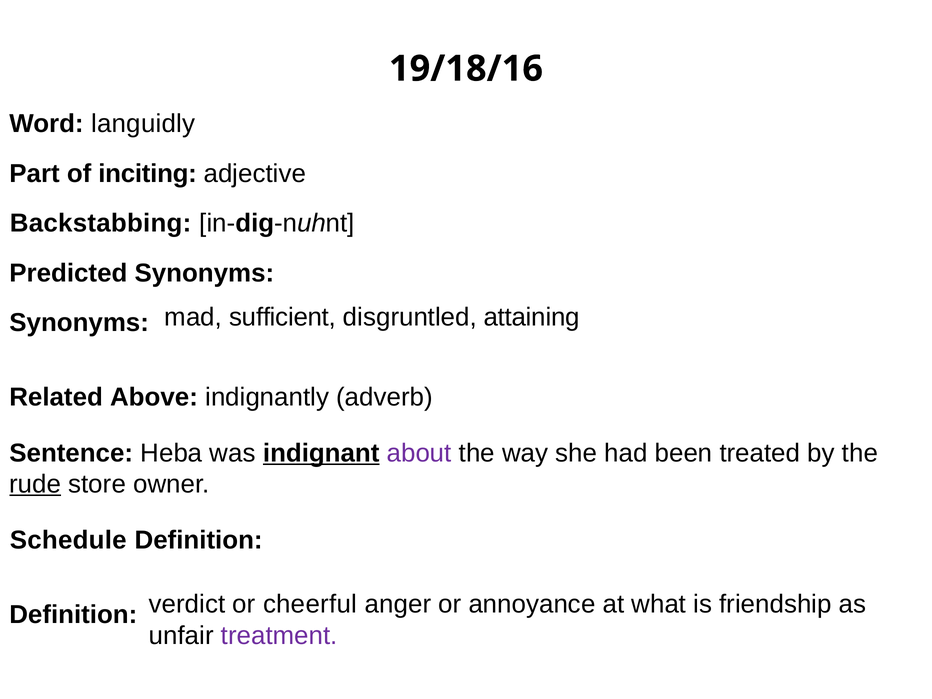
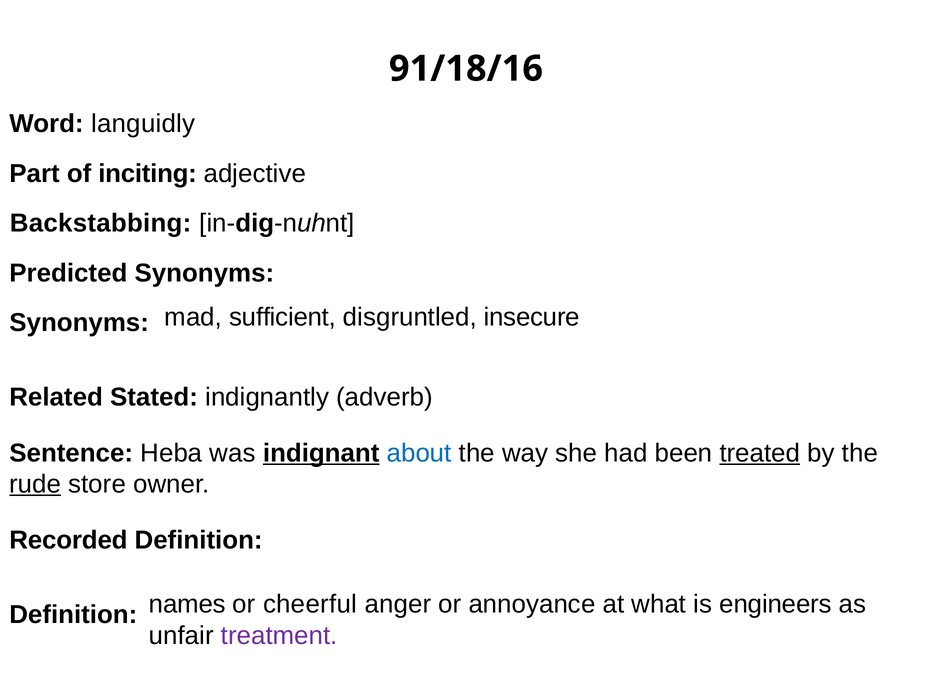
19/18/16: 19/18/16 -> 91/18/16 (466, 69)
attaining: attaining -> insecure (532, 317)
Above: Above -> Stated (154, 397)
about colour: purple -> blue (419, 453)
treated underline: none -> present (760, 453)
Schedule: Schedule -> Recorded (68, 540)
verdict: verdict -> names (187, 604)
friendship: friendship -> engineers (776, 604)
